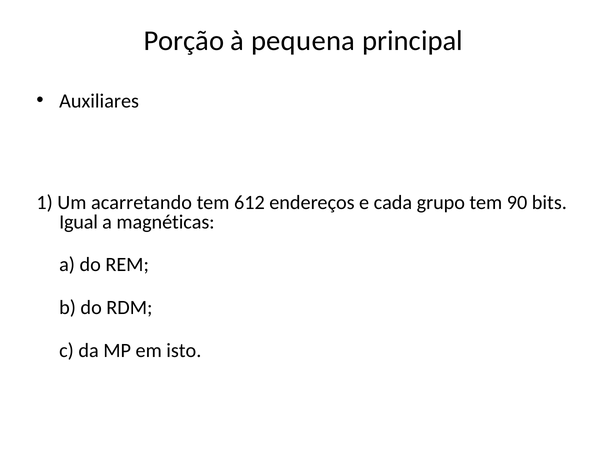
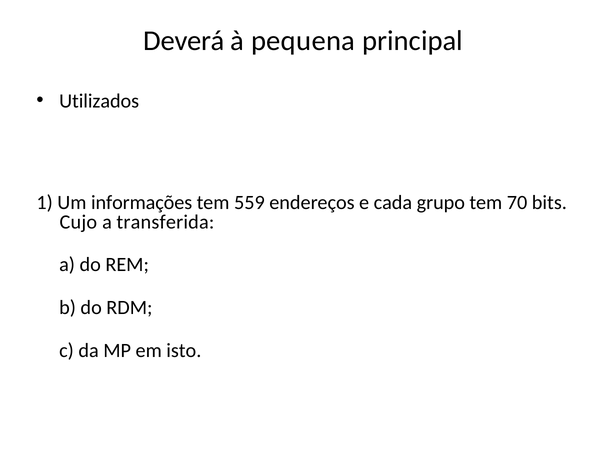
Porção: Porção -> Deverá (184, 41)
Auxiliares: Auxiliares -> Utilizados (99, 101)
acarretando: acarretando -> informações (142, 203)
612: 612 -> 559 (249, 203)
90: 90 -> 70 (517, 203)
Igual: Igual -> Cujo (78, 222)
magnéticas: magnéticas -> transferida (165, 222)
